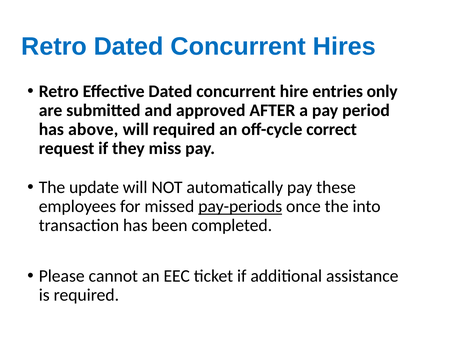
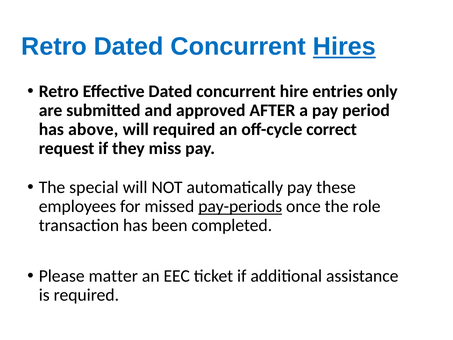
Hires underline: none -> present (344, 47)
update: update -> special (94, 187)
into: into -> role (367, 206)
cannot: cannot -> matter (113, 276)
